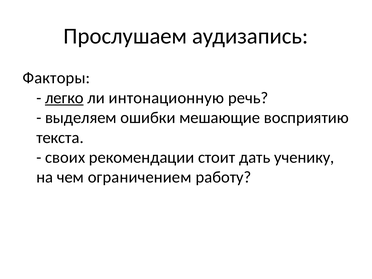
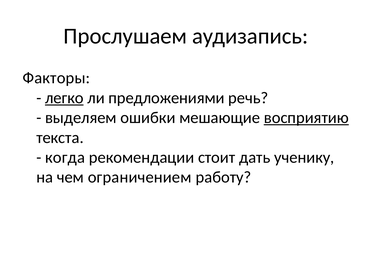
интонационную: интонационную -> предложениями (166, 98)
восприятию underline: none -> present (306, 118)
своих: своих -> когда (65, 157)
